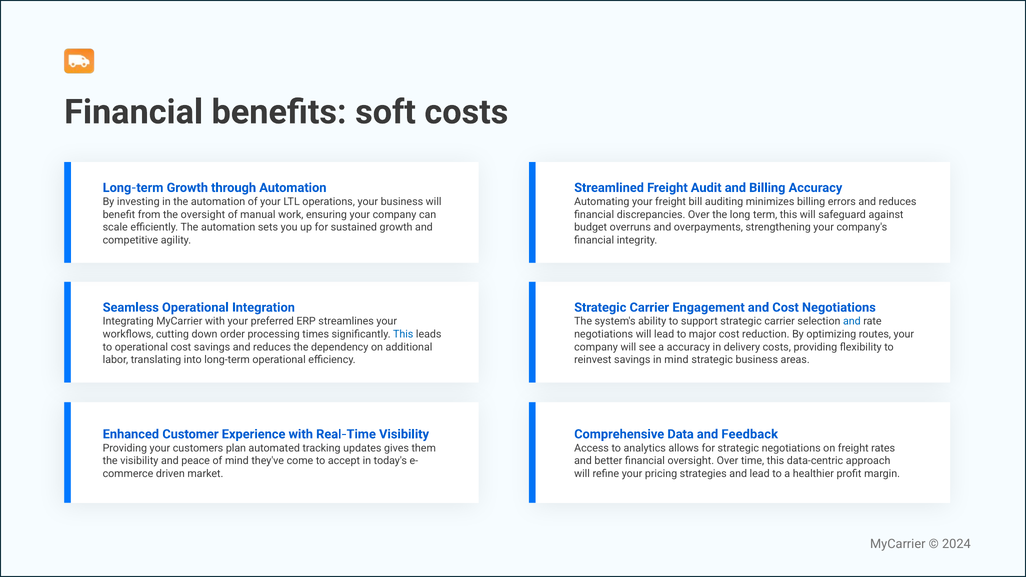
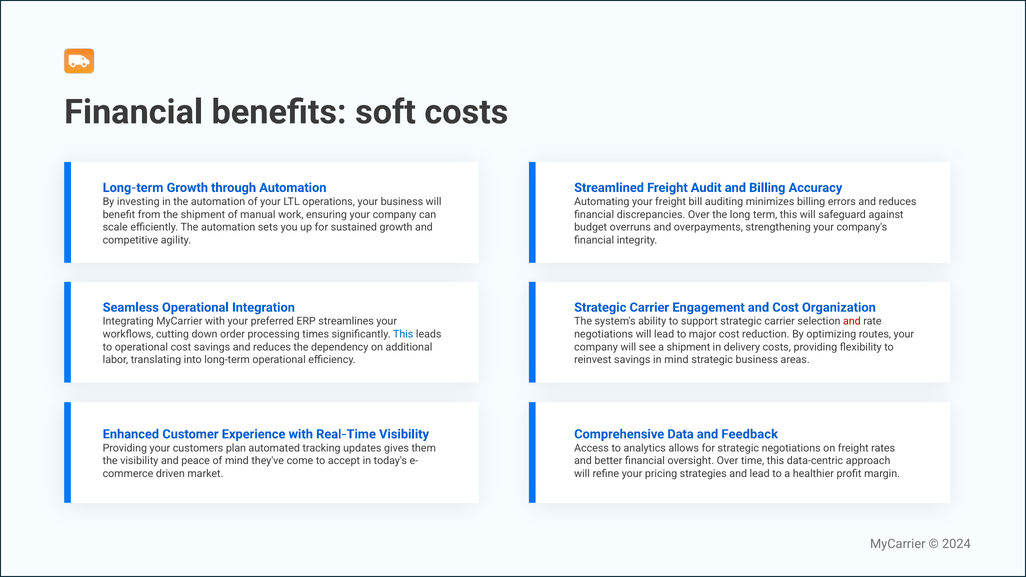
the oversight: oversight -> shipment (203, 215)
Cost Negotiations: Negotiations -> Organization (839, 308)
and colour: blue -> red (852, 321)
a accuracy: accuracy -> shipment (688, 347)
